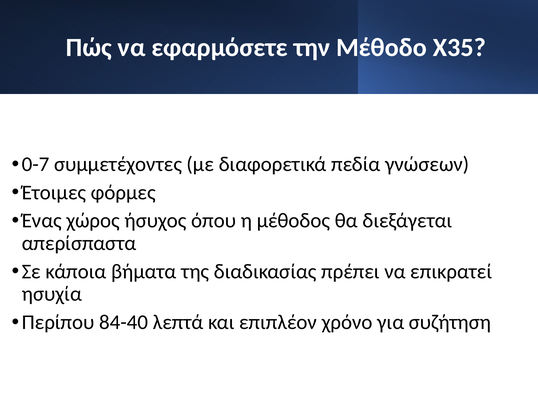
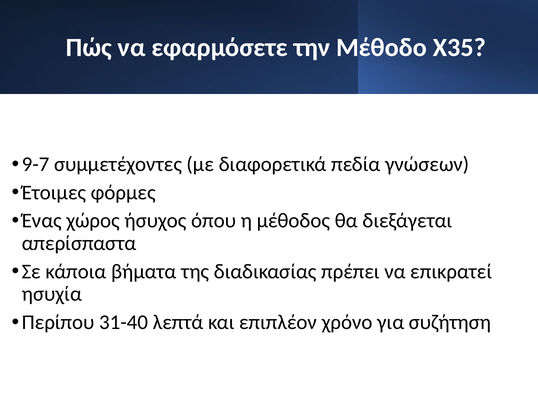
0-7: 0-7 -> 9-7 (36, 164)
84-40: 84-40 -> 31-40 (124, 322)
